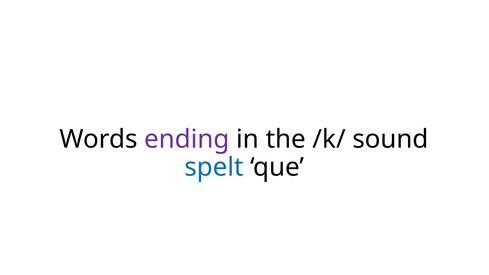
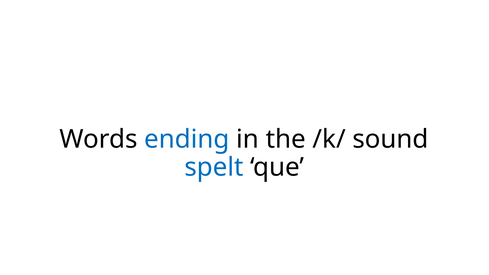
ending colour: purple -> blue (187, 139)
